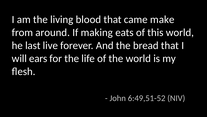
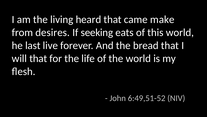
blood: blood -> heard (88, 19)
around: around -> desires (53, 32)
making: making -> seeking (97, 32)
will ears: ears -> that (38, 58)
